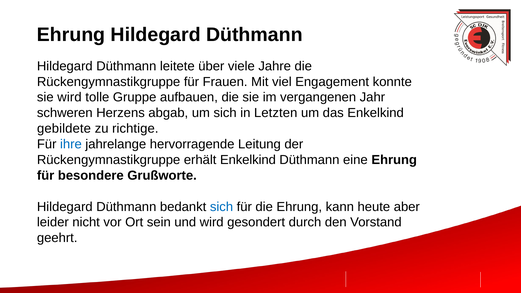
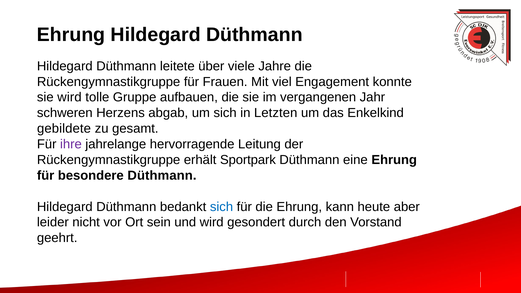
richtige: richtige -> gesamt (135, 129)
ihre colour: blue -> purple (71, 144)
erhält Enkelkind: Enkelkind -> Sportpark (248, 160)
besondere Grußworte: Grußworte -> Düthmann (162, 176)
